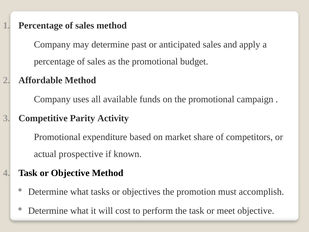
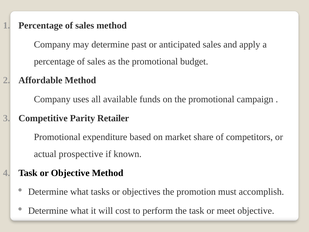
Activity: Activity -> Retailer (113, 118)
